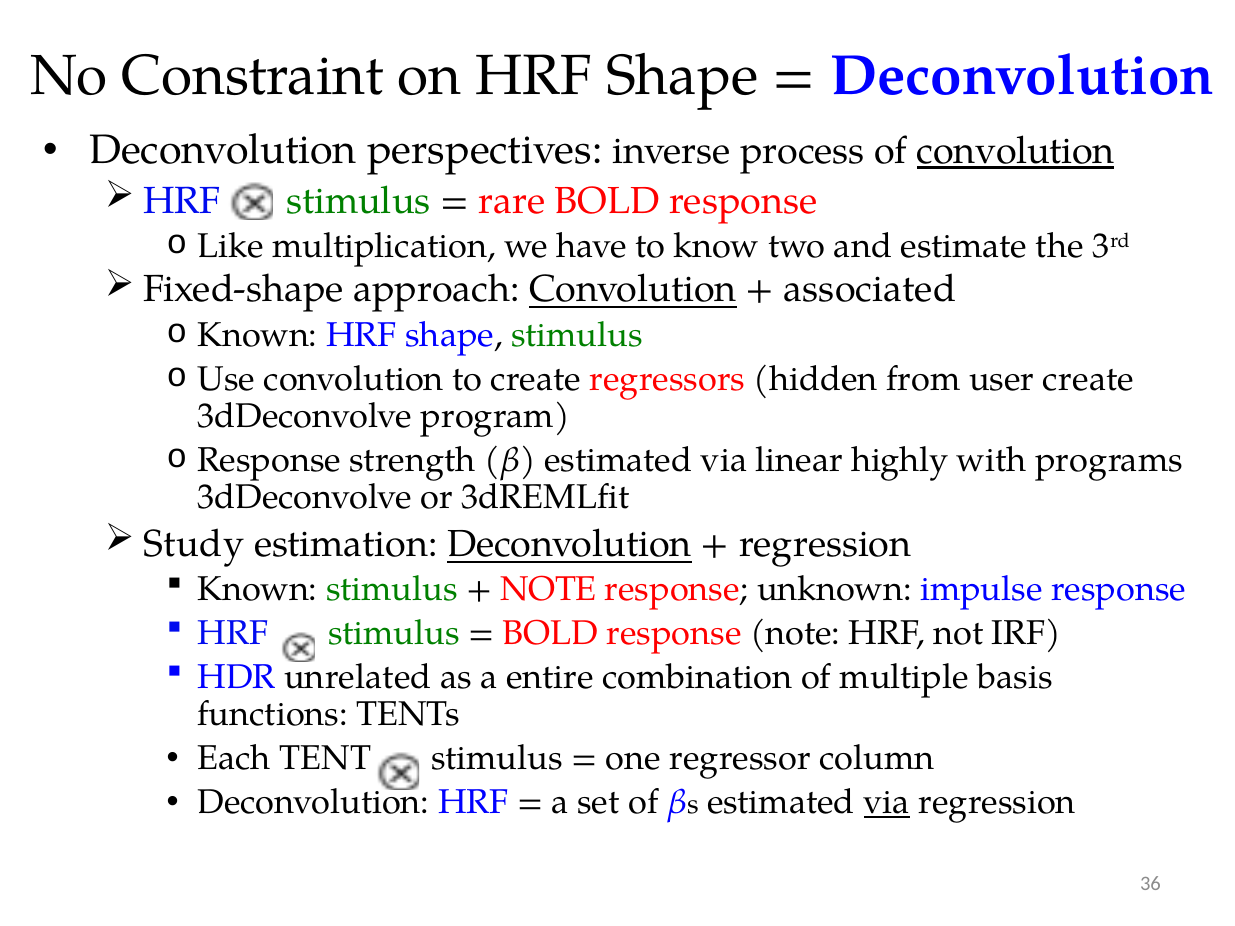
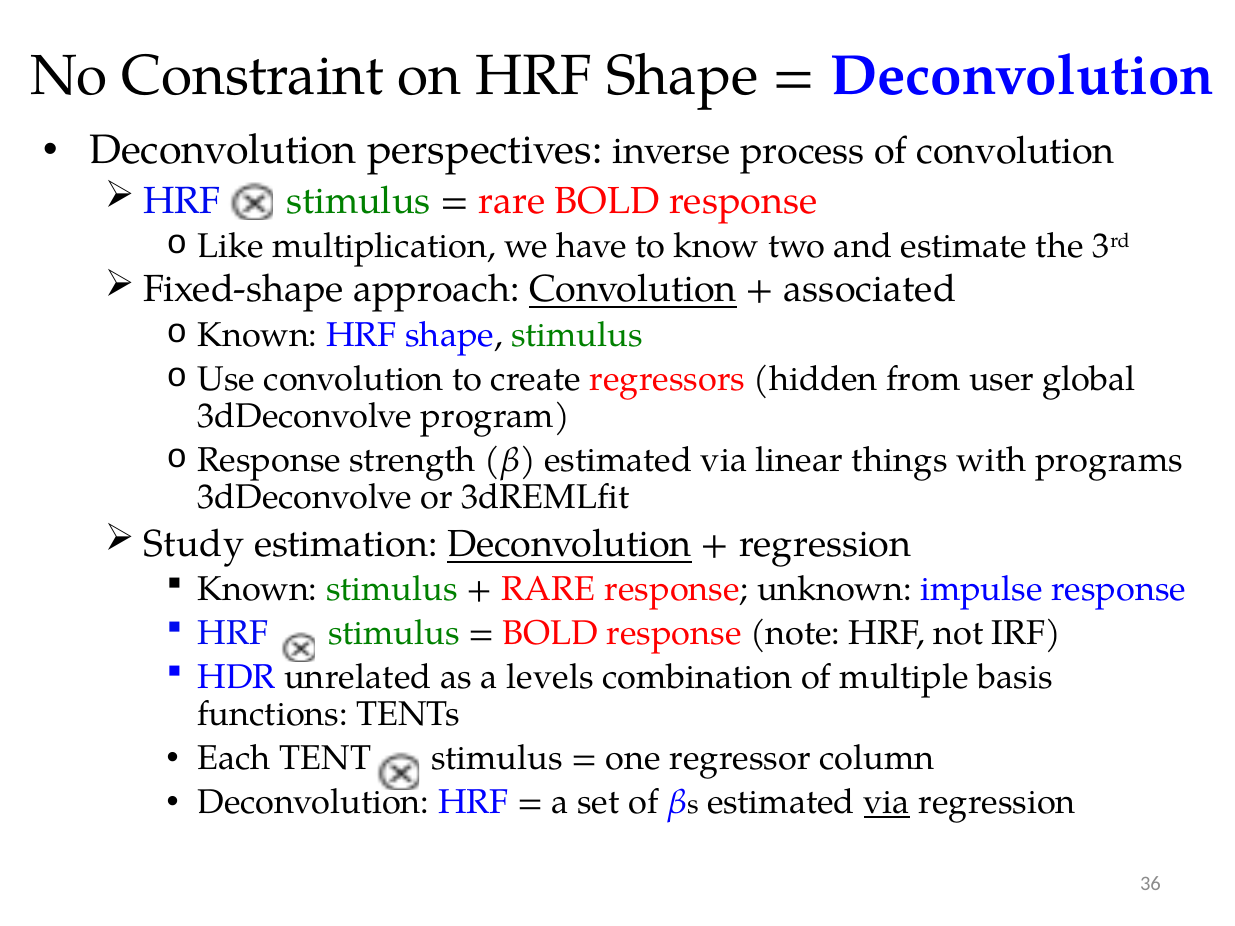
convolution underline: present -> none (1015, 151)
user create: create -> global (1089, 379)
highly: highly -> things (900, 460)
NOTE: NOTE -> RARE (548, 590)
entire: entire -> levels (550, 678)
